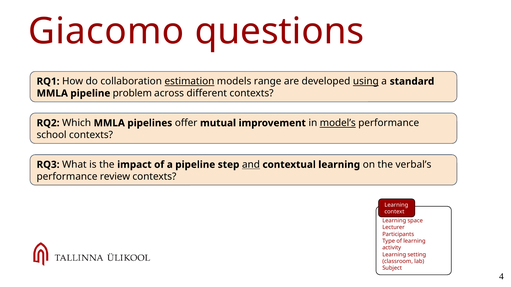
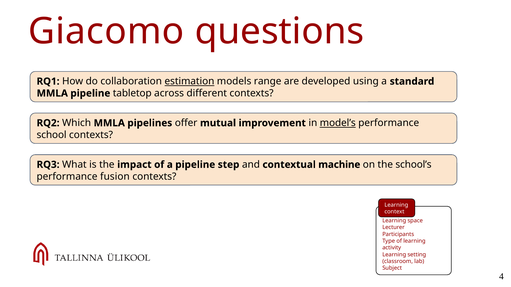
using underline: present -> none (366, 81)
problem: problem -> tabletop (132, 93)
and underline: present -> none (251, 165)
contextual learning: learning -> machine (339, 165)
verbal’s: verbal’s -> school’s (414, 165)
review: review -> fusion (115, 177)
